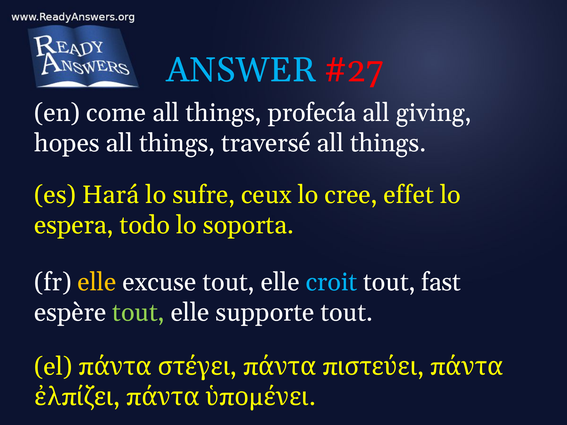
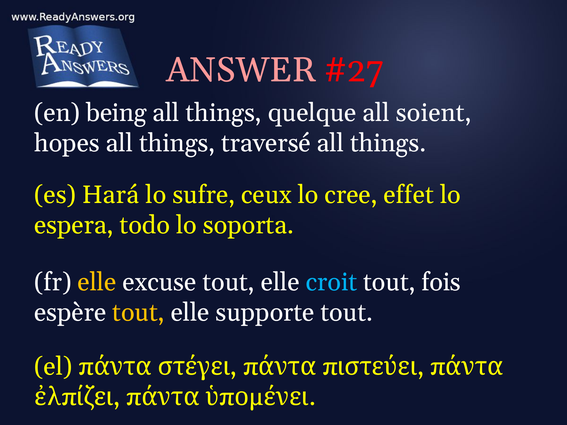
ANSWER colour: light blue -> pink (241, 70)
come: come -> being (116, 113)
profecía: profecía -> quelque (312, 113)
giving: giving -> soient (434, 113)
fast: fast -> fois (441, 283)
tout colour: light green -> yellow (138, 313)
